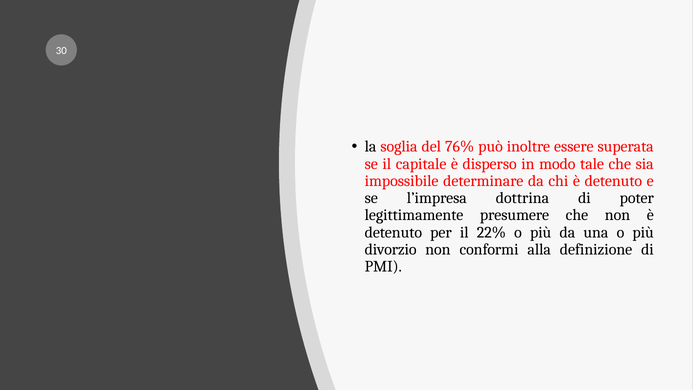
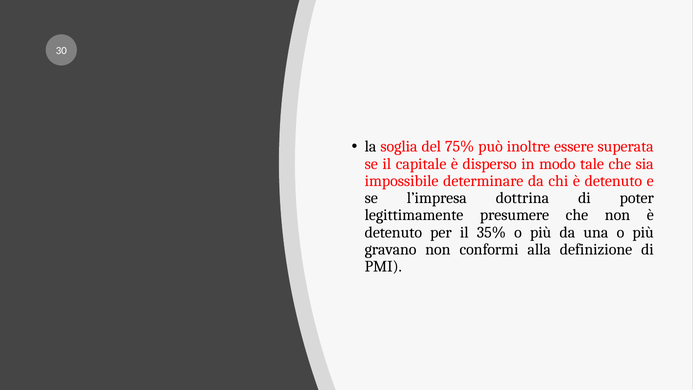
76%: 76% -> 75% (460, 147)
22%: 22% -> 35% (491, 232)
divorzio: divorzio -> gravano (391, 249)
